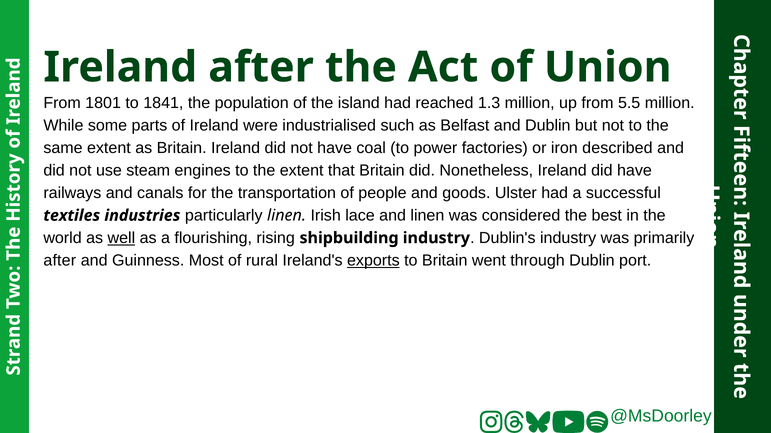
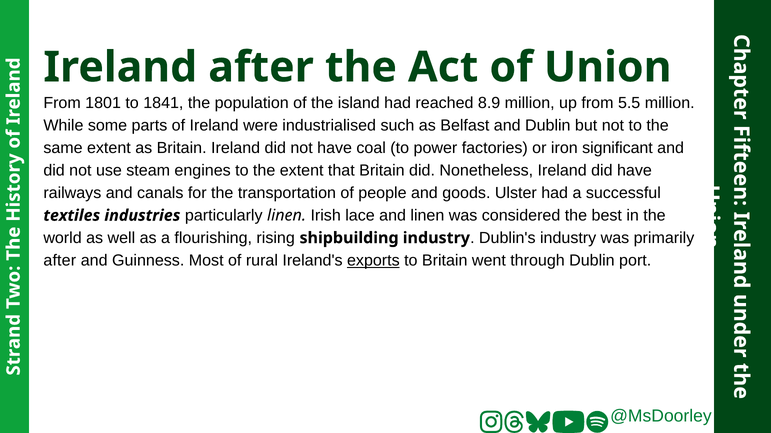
1.3: 1.3 -> 8.9 (489, 103)
described: described -> significant (618, 148)
well underline: present -> none (121, 238)
